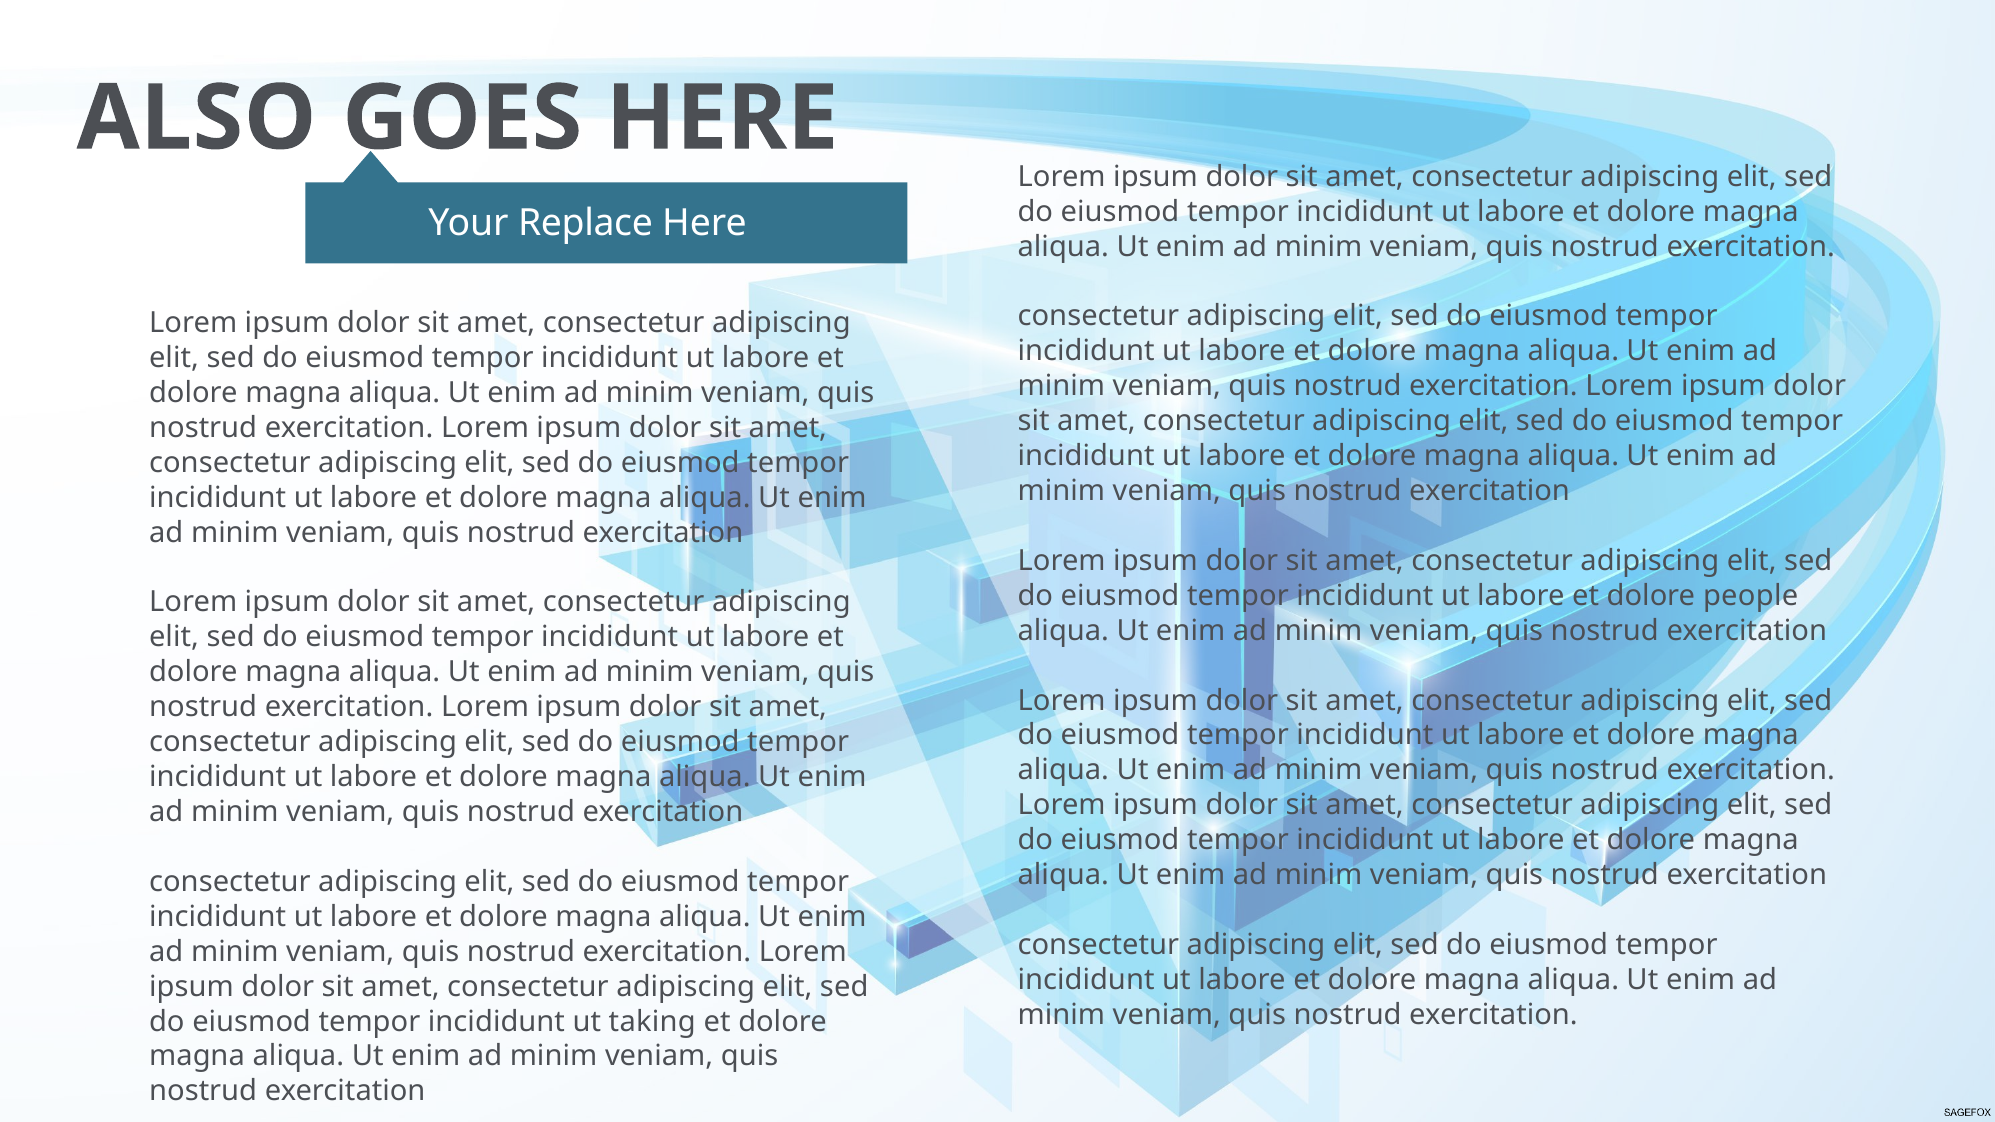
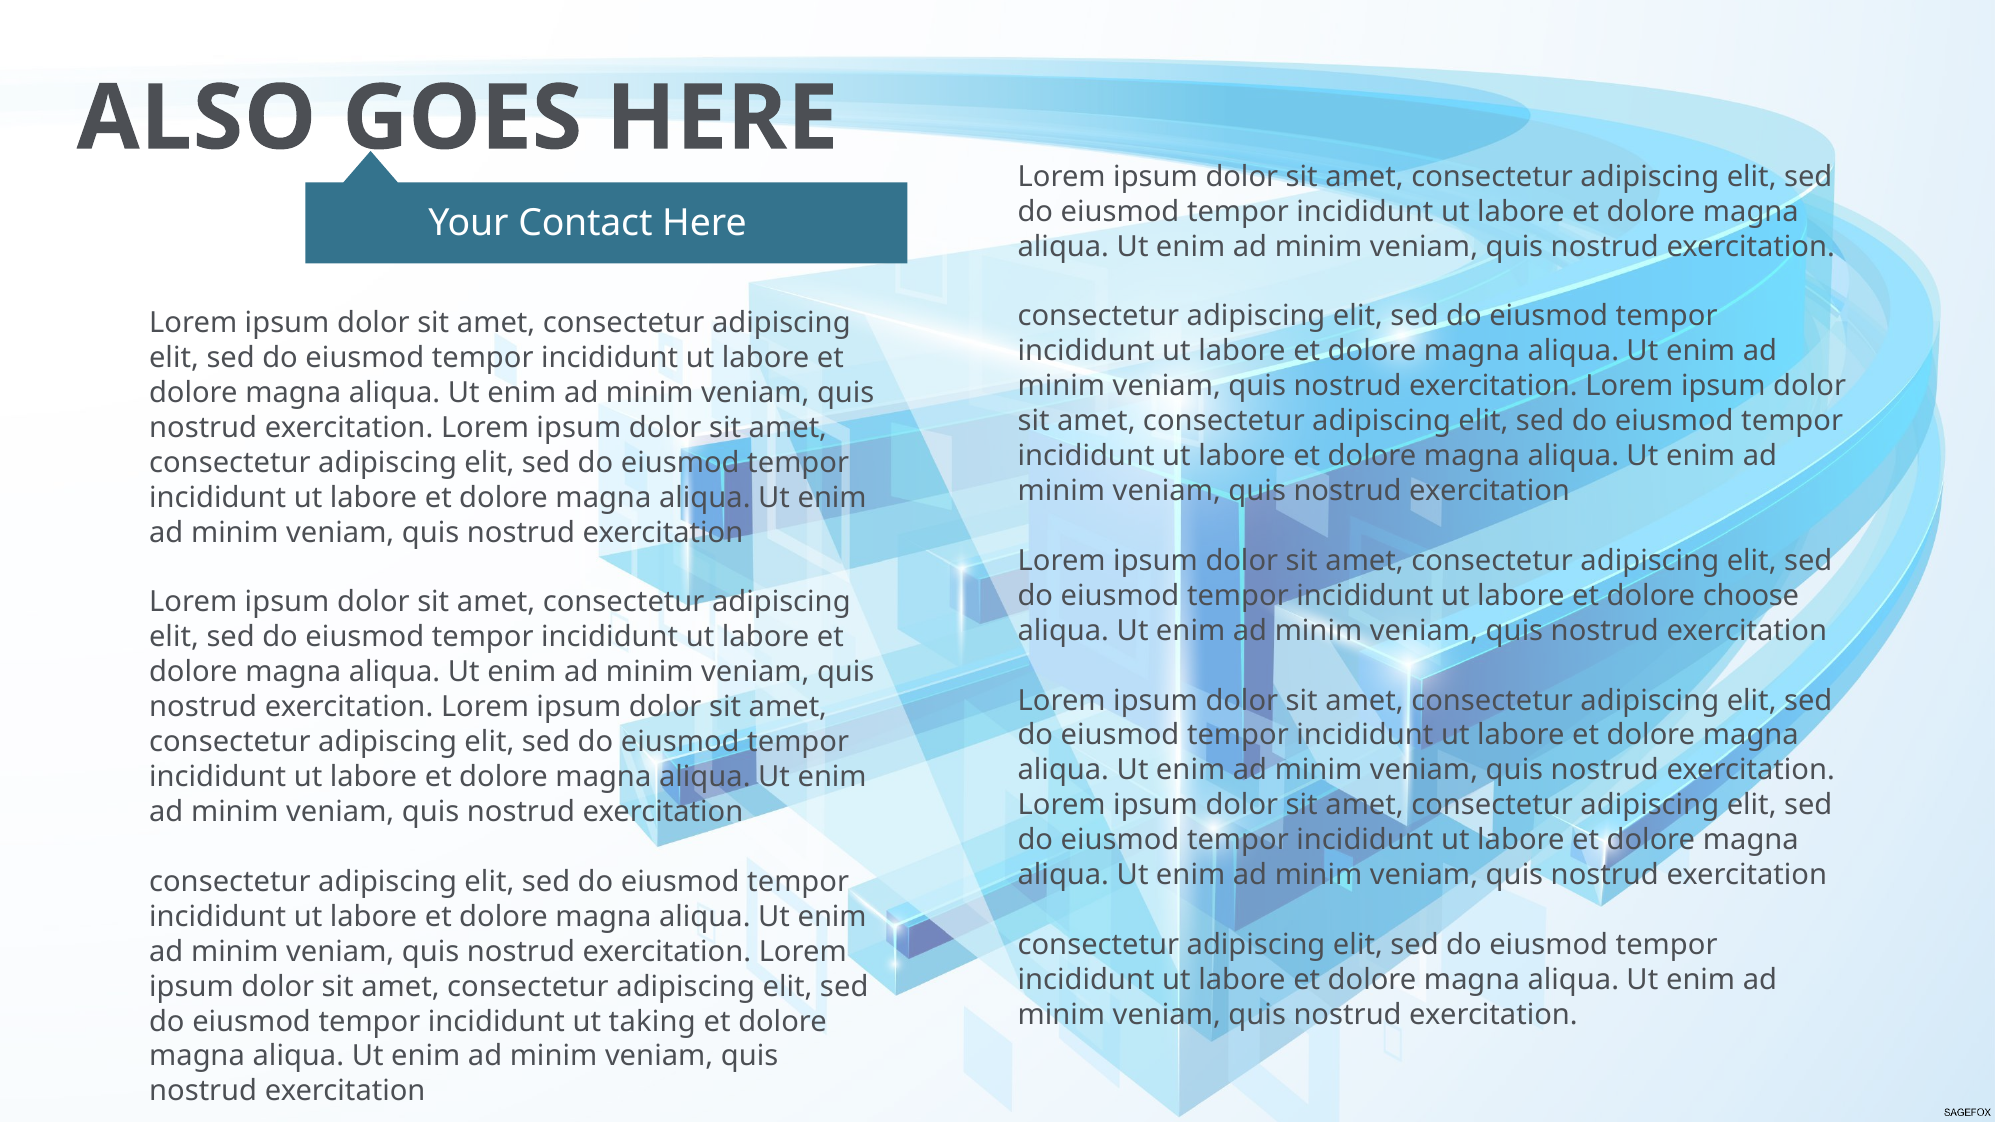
Replace: Replace -> Contact (585, 223)
people: people -> choose (1751, 596)
